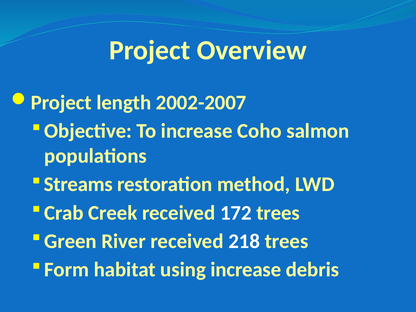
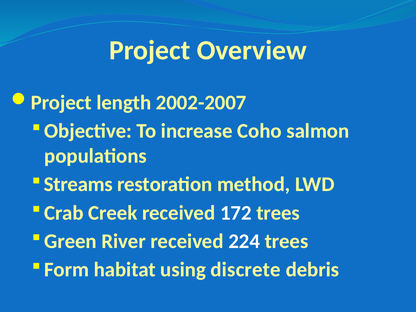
218: 218 -> 224 (244, 241)
using increase: increase -> discrete (246, 270)
